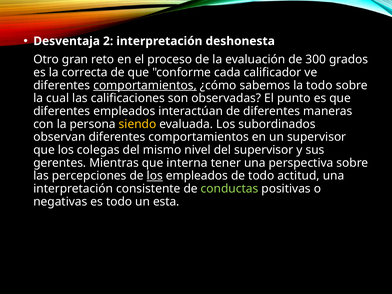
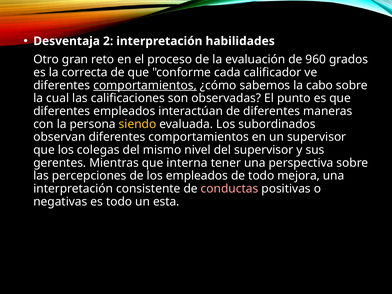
deshonesta: deshonesta -> habilidades (240, 41)
300: 300 -> 960 (316, 59)
la todo: todo -> cabo (320, 85)
los underline: present -> none (155, 176)
actitud: actitud -> mejora (299, 176)
conductas colour: light green -> pink (230, 189)
